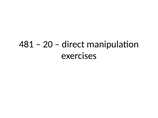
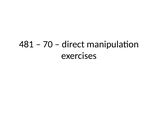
20: 20 -> 70 (48, 44)
